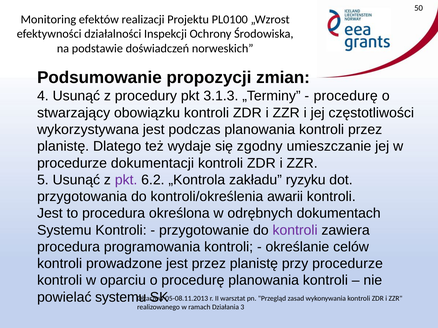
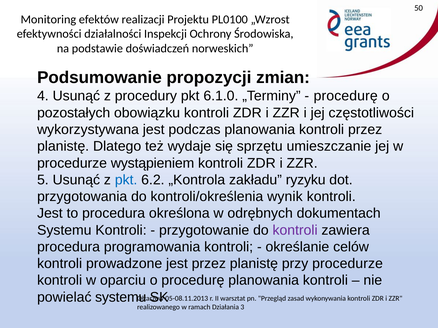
3.1.3: 3.1.3 -> 6.1.0 (221, 96)
stwarzający: stwarzający -> pozostałych (74, 113)
zgodny: zgodny -> sprzętu (260, 147)
dokumentacji: dokumentacji -> wystąpieniem (153, 163)
pkt colour: purple -> blue (126, 180)
awarii: awarii -> wynik (285, 197)
